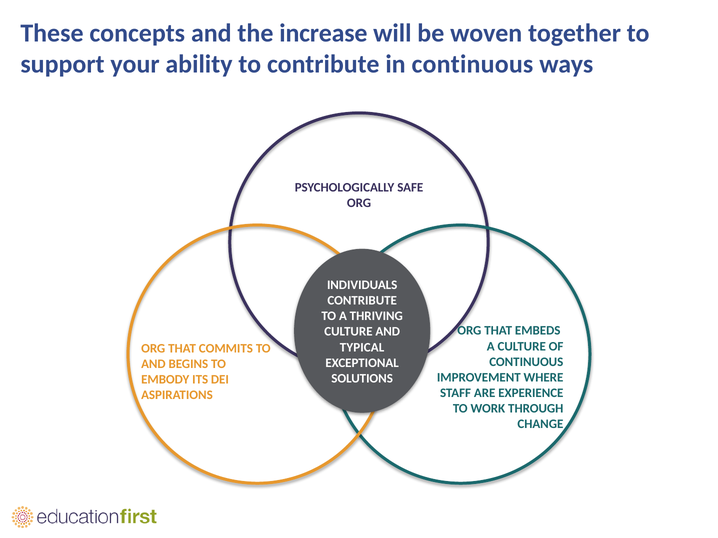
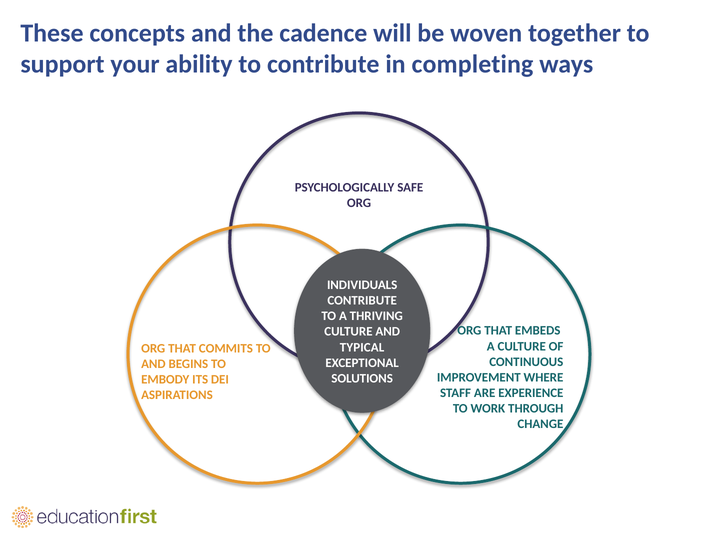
increase: increase -> cadence (323, 33)
in continuous: continuous -> completing (472, 64)
